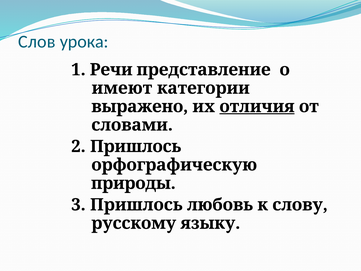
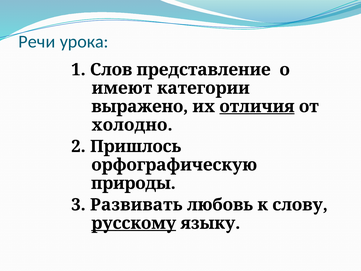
Слов: Слов -> Речи (37, 42)
Речи: Речи -> Слов (111, 70)
словами: словами -> холодно (132, 125)
3 Пришлось: Пришлось -> Развивать (136, 205)
русскому underline: none -> present (134, 223)
